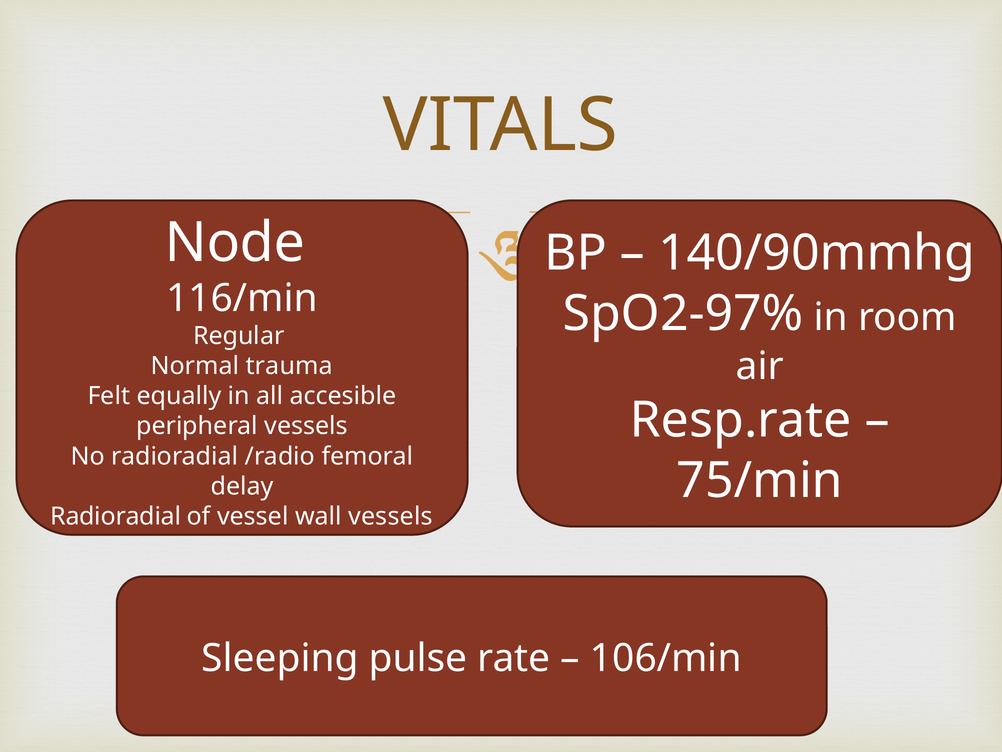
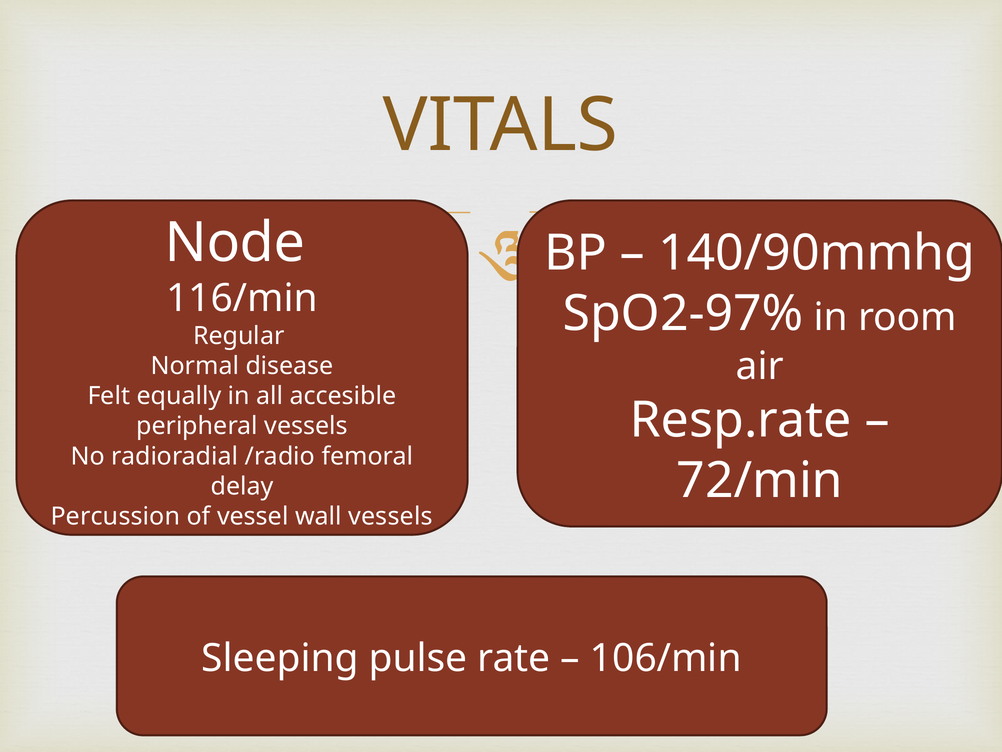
trauma: trauma -> disease (289, 366)
75/min: 75/min -> 72/min (760, 480)
Radioradial: Radioradial -> Percussion (115, 516)
